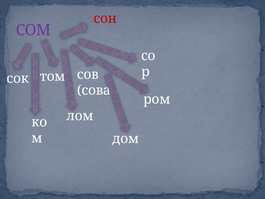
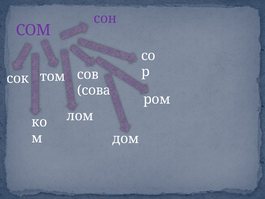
сон colour: red -> purple (105, 18)
